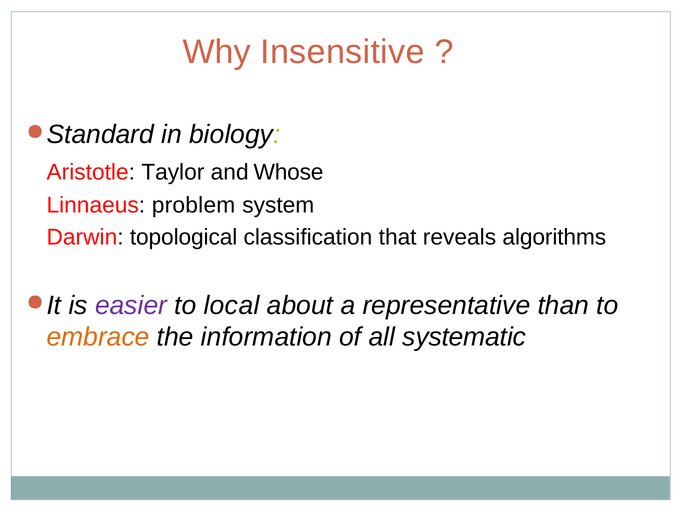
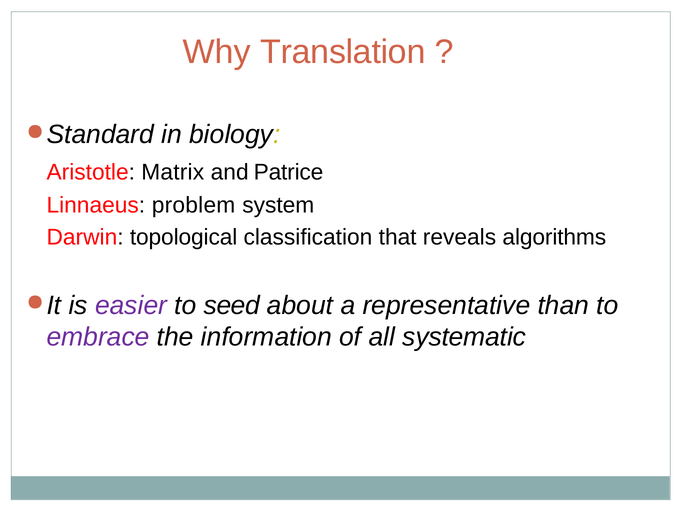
Insensitive: Insensitive -> Translation (343, 52)
Taylor: Taylor -> Matrix (173, 173)
Whose: Whose -> Patrice (289, 173)
local: local -> seed (232, 306)
embrace colour: orange -> purple (98, 338)
